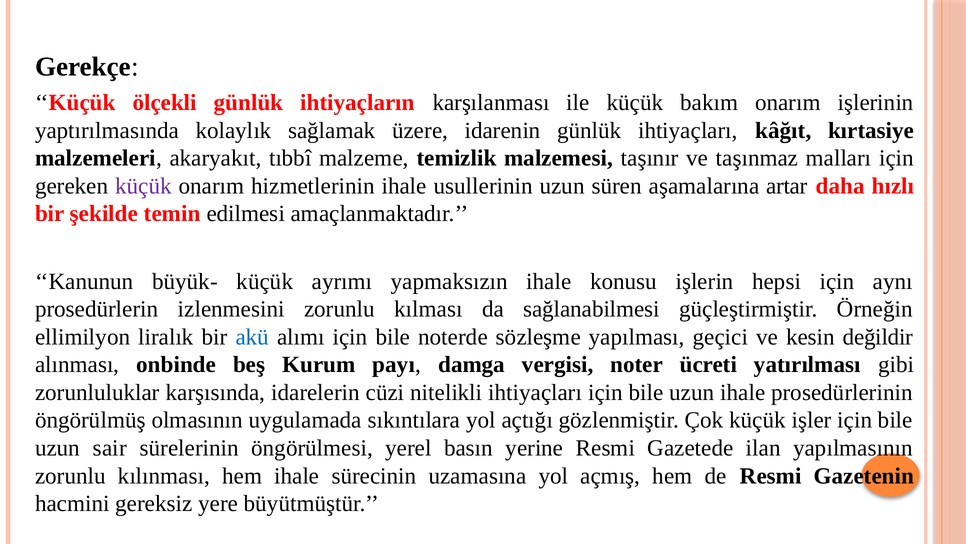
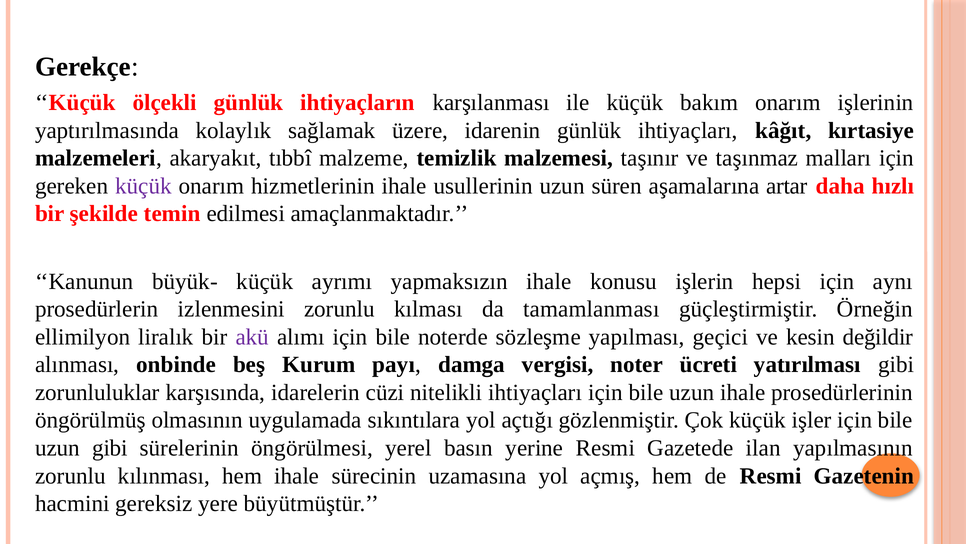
sağlanabilmesi: sağlanabilmesi -> tamamlanması (591, 309)
akü colour: blue -> purple (252, 337)
uzun sair: sair -> gibi (110, 448)
